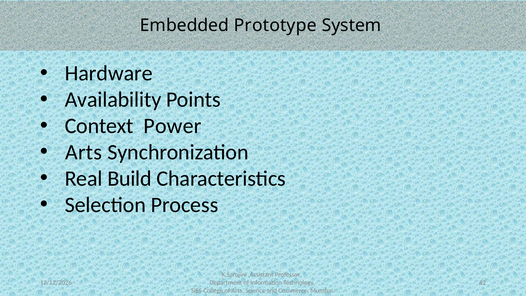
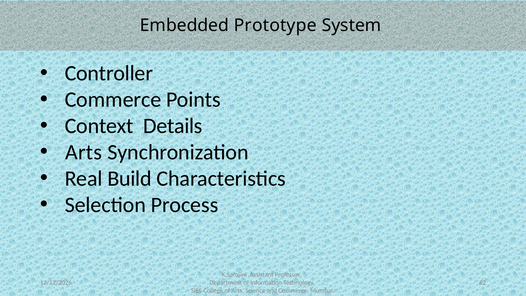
Hardware: Hardware -> Controller (109, 73)
Availability: Availability -> Commerce (113, 100)
Power: Power -> Details (173, 126)
